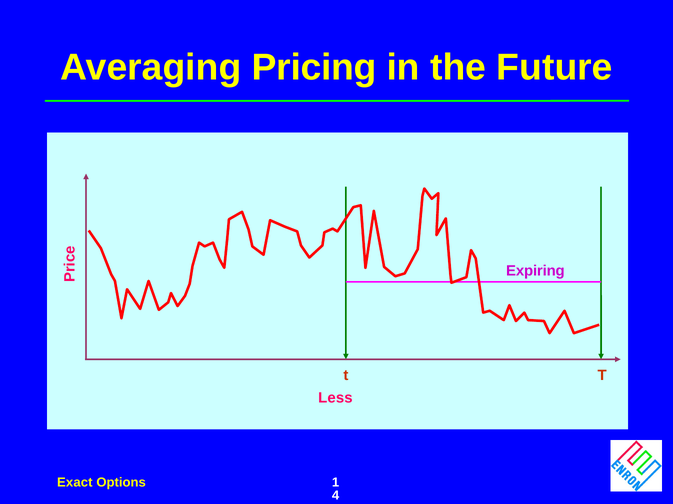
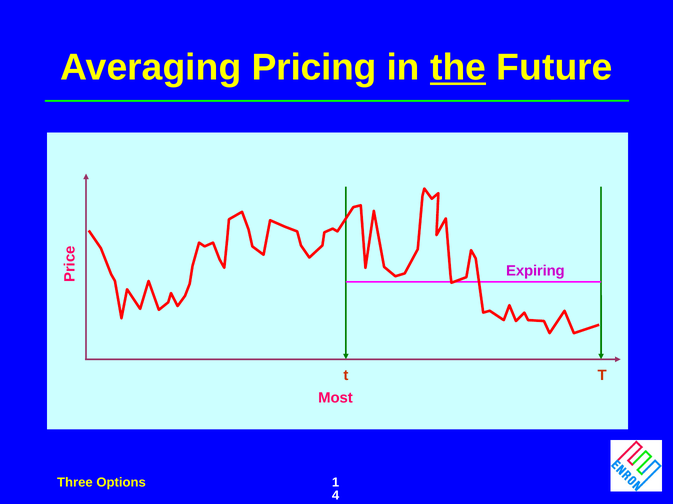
the underline: none -> present (458, 68)
Less: Less -> Most (336, 399)
Exact: Exact -> Three (75, 483)
